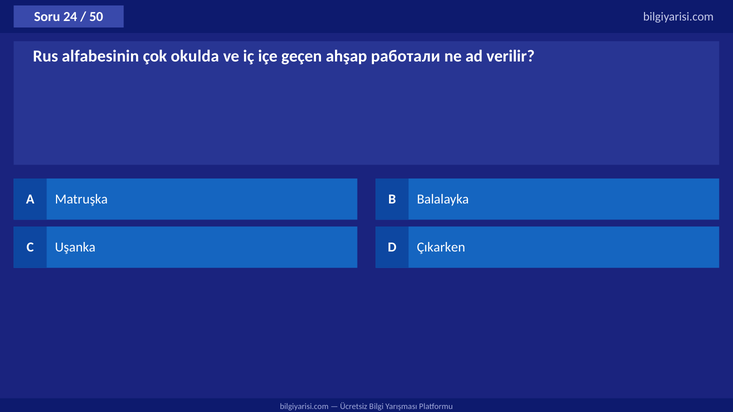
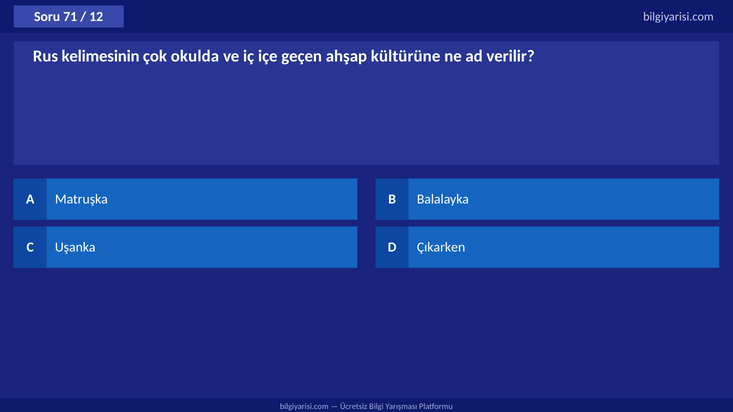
24: 24 -> 71 (70, 17)
50: 50 -> 12 (96, 17)
alfabesinin: alfabesinin -> kelimesinin (101, 56)
работали: работали -> kültürüne (406, 56)
